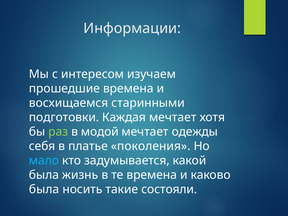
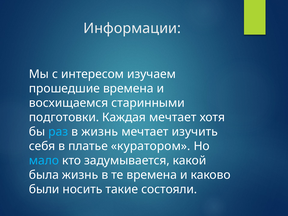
раз colour: light green -> light blue (58, 132)
в модой: модой -> жизнь (100, 132)
одежды: одежды -> изучить (195, 132)
поколения: поколения -> куратором (151, 146)
была: была -> были (44, 189)
